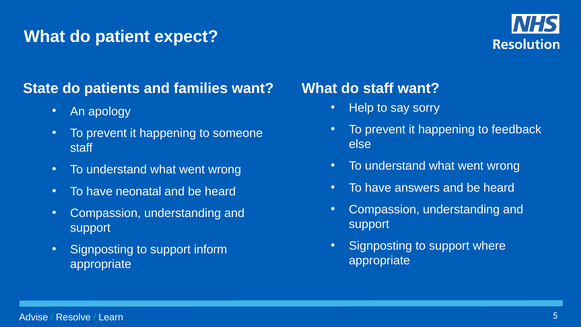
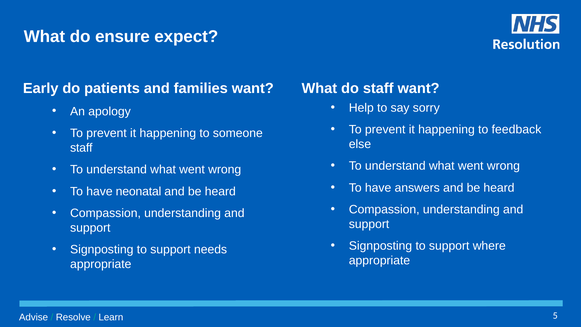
patient: patient -> ensure (122, 37)
State: State -> Early (41, 88)
inform: inform -> needs (211, 249)
